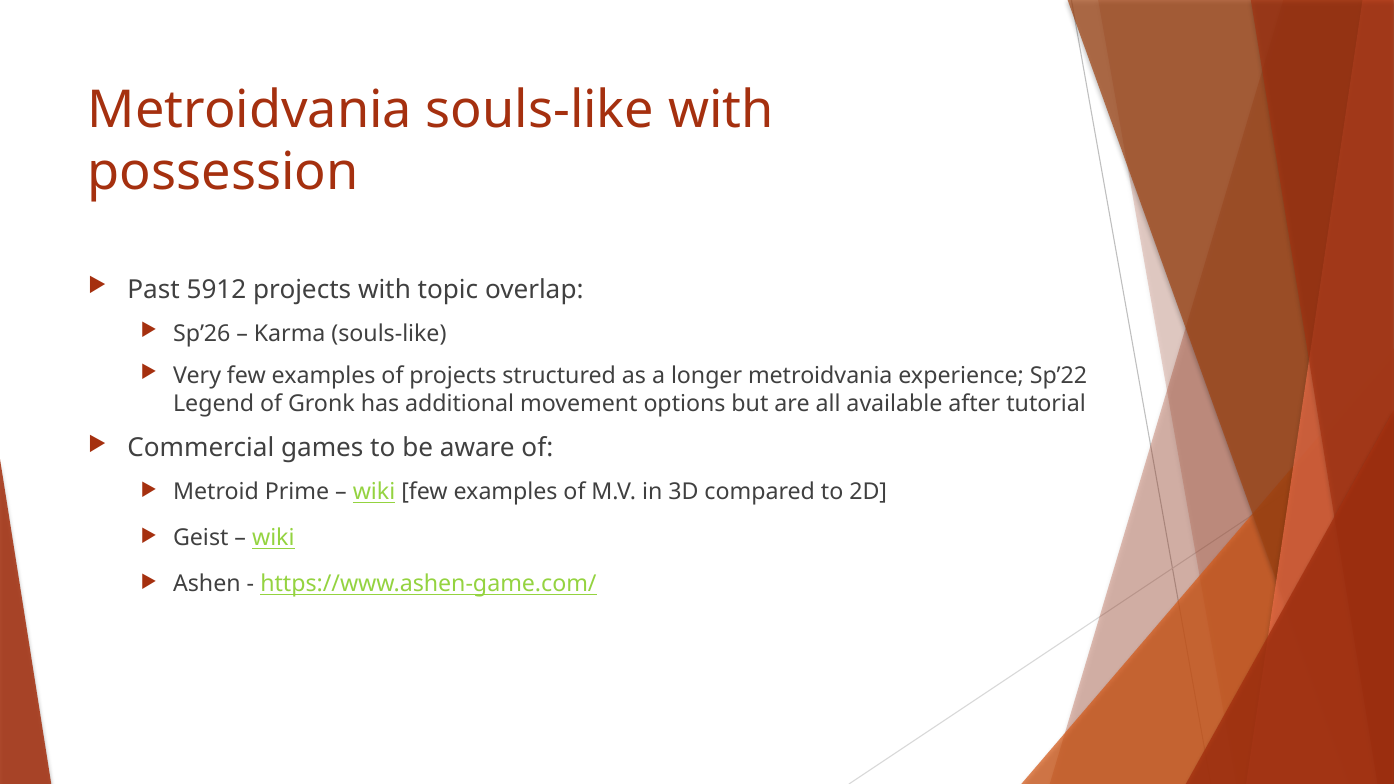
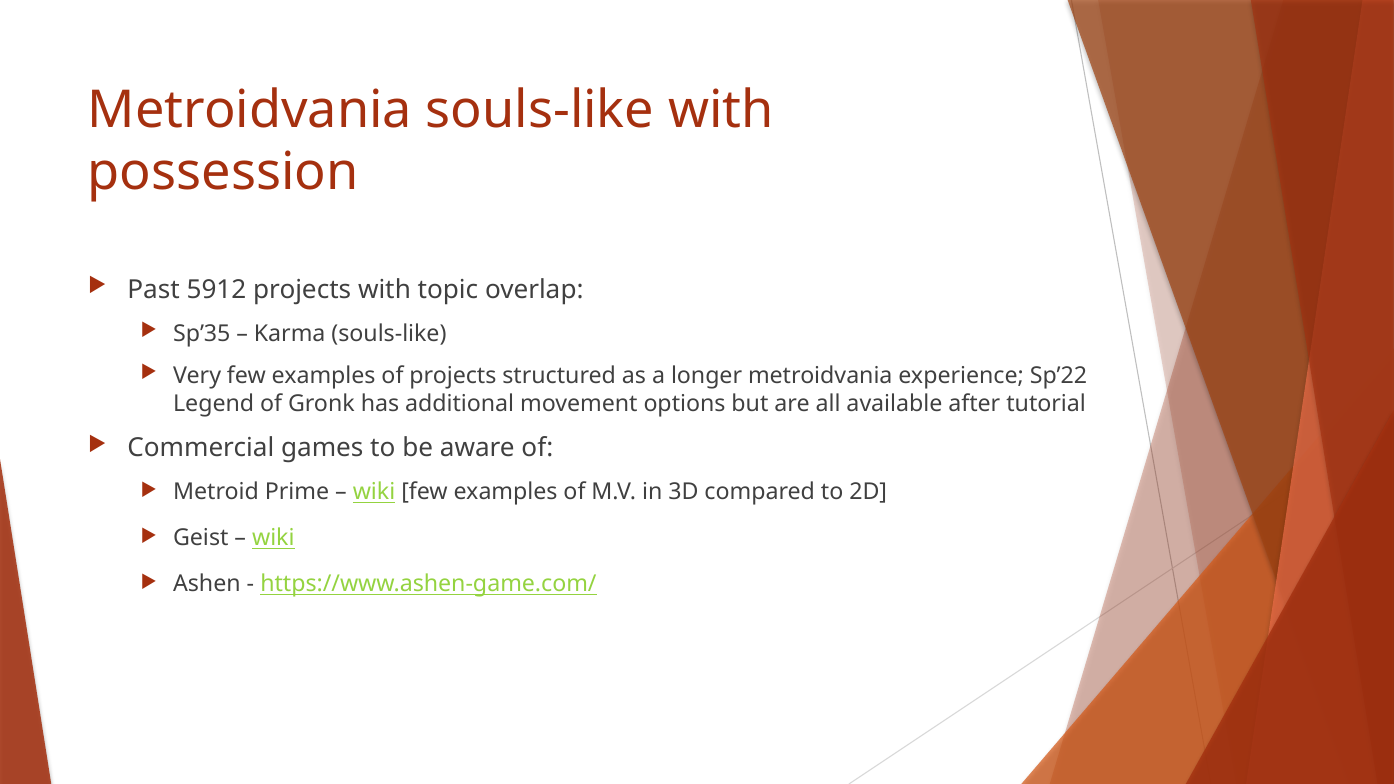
Sp’26: Sp’26 -> Sp’35 (202, 334)
